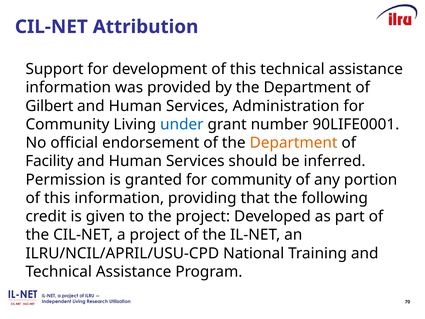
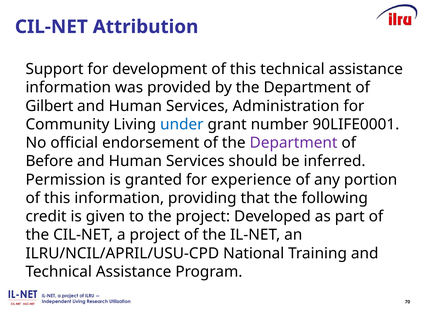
Department colour: orange -> purple (294, 143)
Facility: Facility -> Before (49, 161)
granted for community: community -> experience (251, 180)
